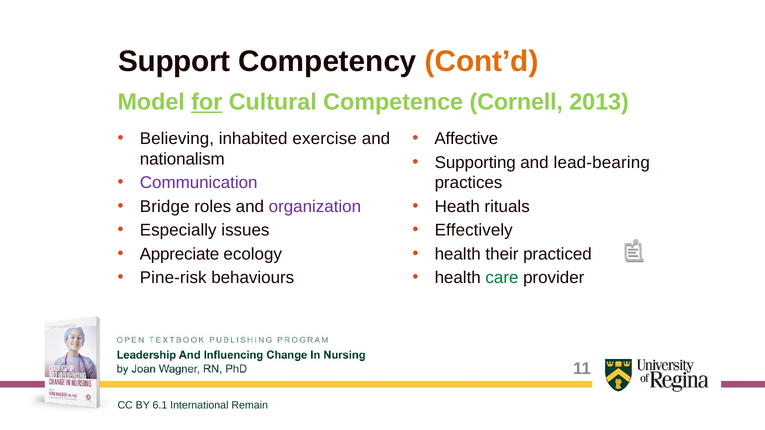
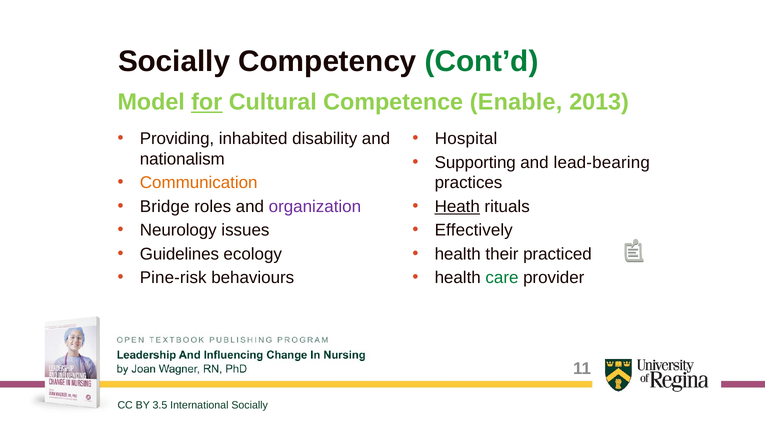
Support: Support -> Socially (174, 61)
Cont’d colour: orange -> green (482, 61)
Cornell: Cornell -> Enable (516, 102)
Believing: Believing -> Providing (177, 139)
exercise: exercise -> disability (325, 139)
Affective: Affective -> Hospital (466, 139)
Communication colour: purple -> orange (199, 183)
Heath underline: none -> present (457, 207)
Especially: Especially -> Neurology (178, 230)
Appreciate: Appreciate -> Guidelines (179, 254)
6.1: 6.1 -> 3.5 (160, 406)
International Remain: Remain -> Socially (250, 406)
